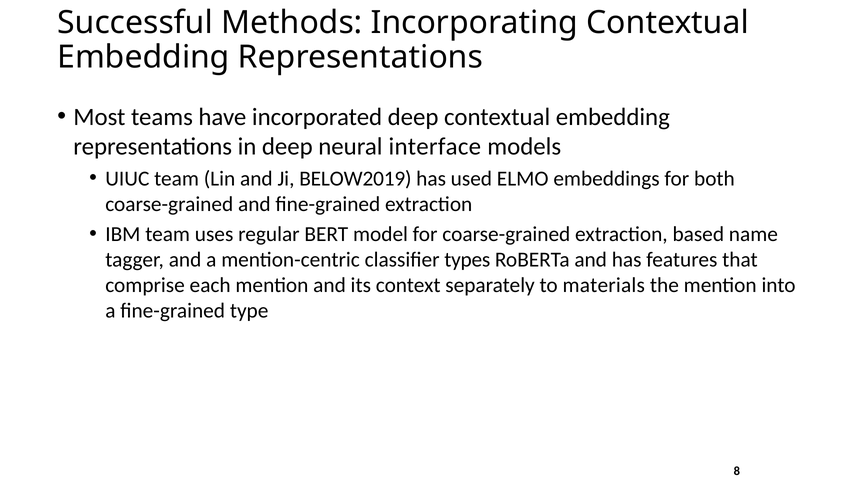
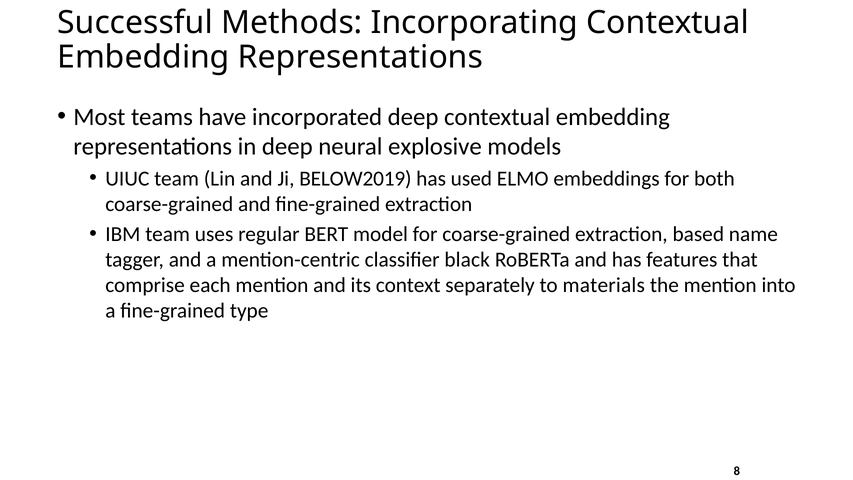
interface: interface -> explosive (435, 147)
types: types -> black (467, 260)
